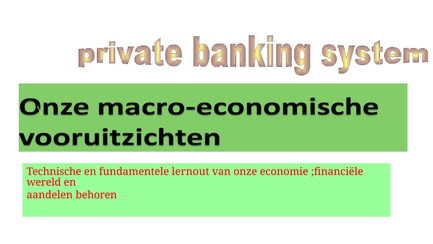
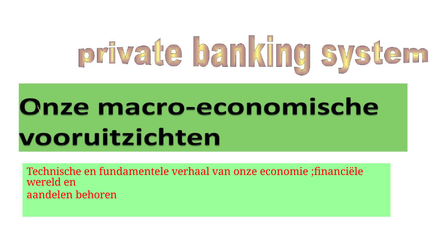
lernout: lernout -> verhaal (191, 171)
